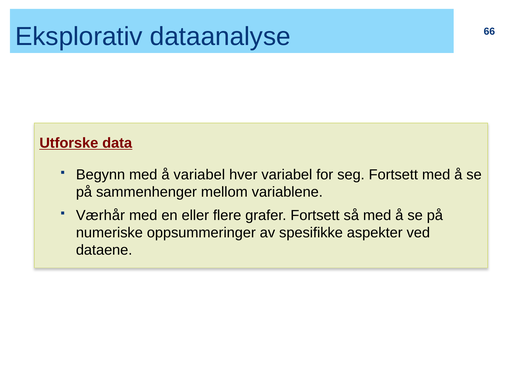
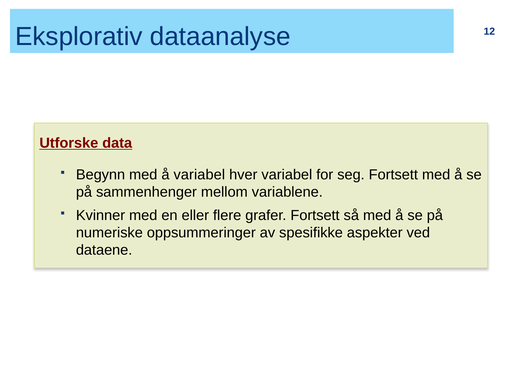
66: 66 -> 12 (489, 32)
Værhår: Værhår -> Kvinner (101, 216)
